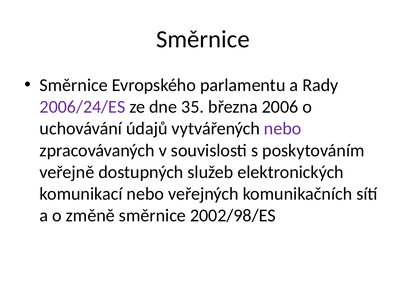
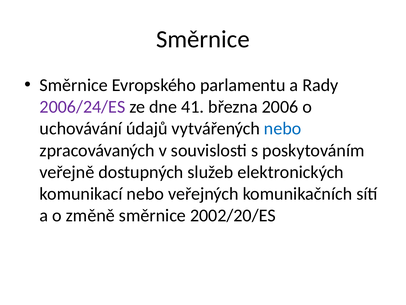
35: 35 -> 41 (193, 107)
nebo colour: purple -> blue (283, 128)
2002/98/ES: 2002/98/ES -> 2002/20/ES (233, 215)
